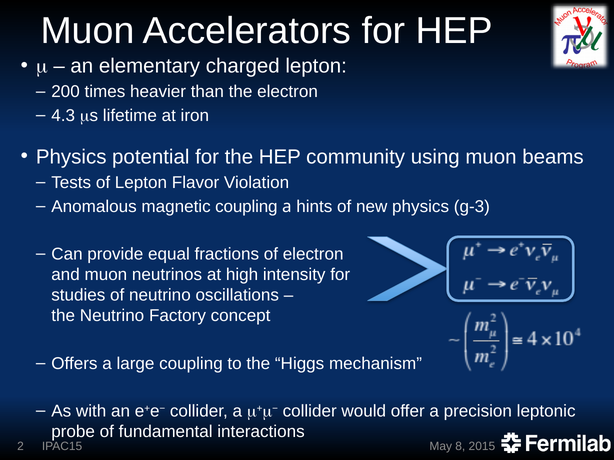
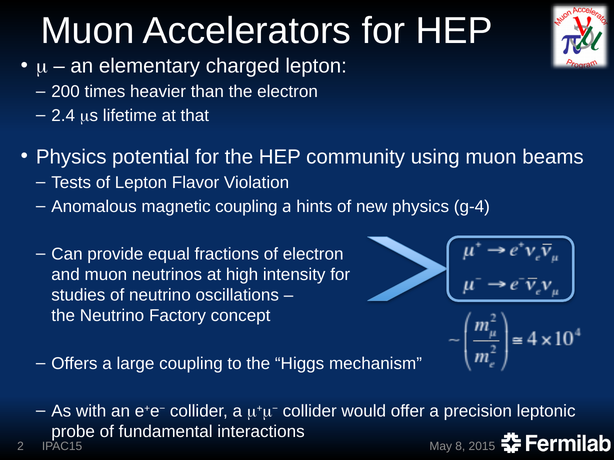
4.3: 4.3 -> 2.4 (63, 116)
iron: iron -> that (195, 116)
g-3: g-3 -> g-4 (472, 207)
